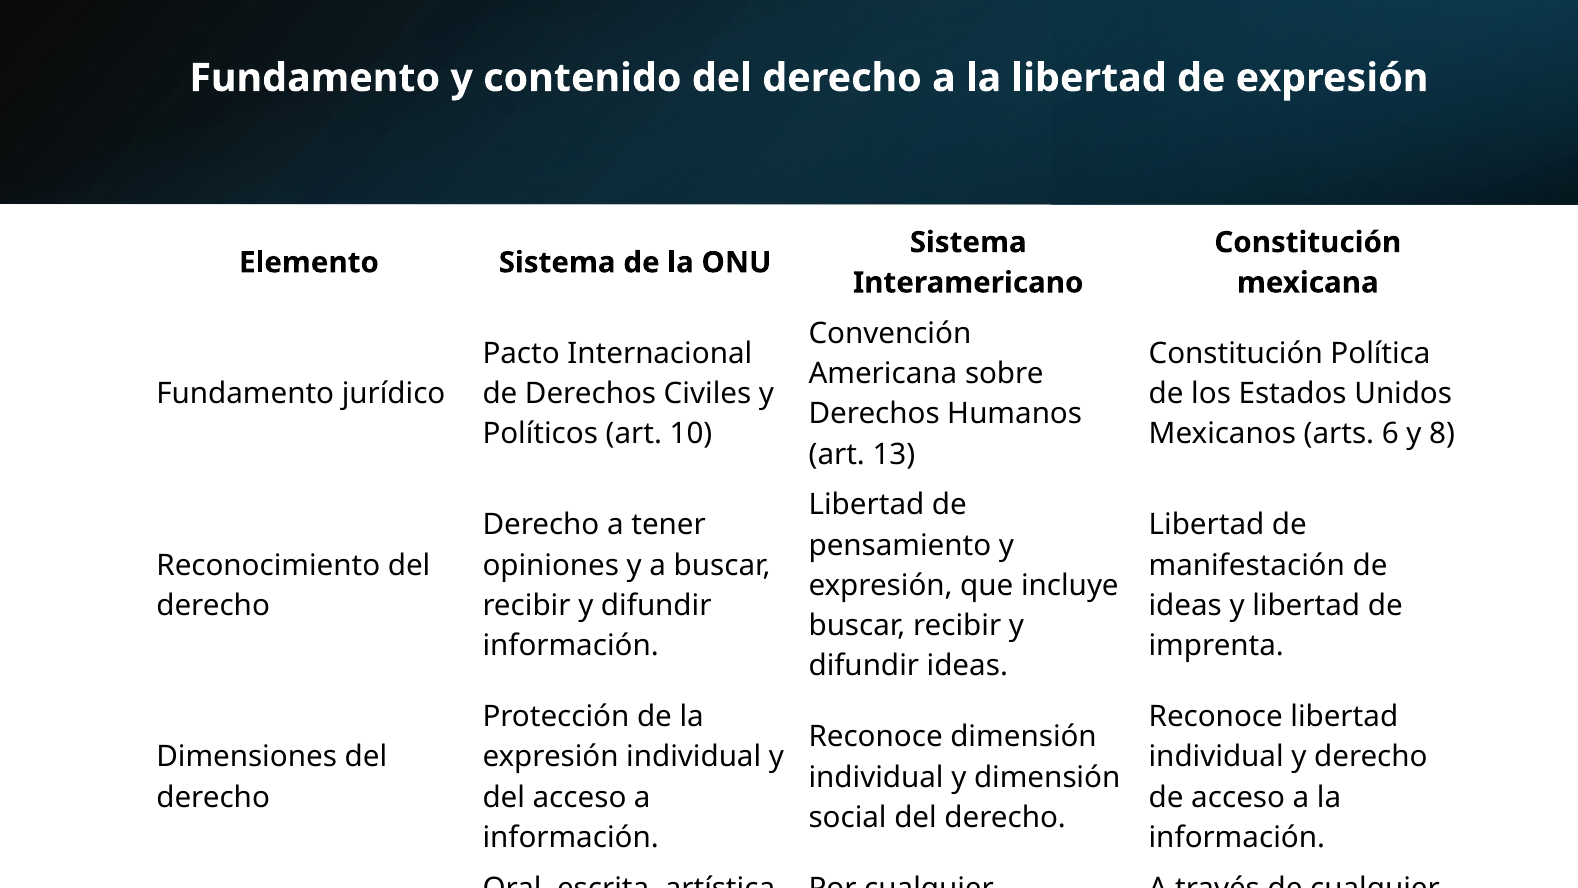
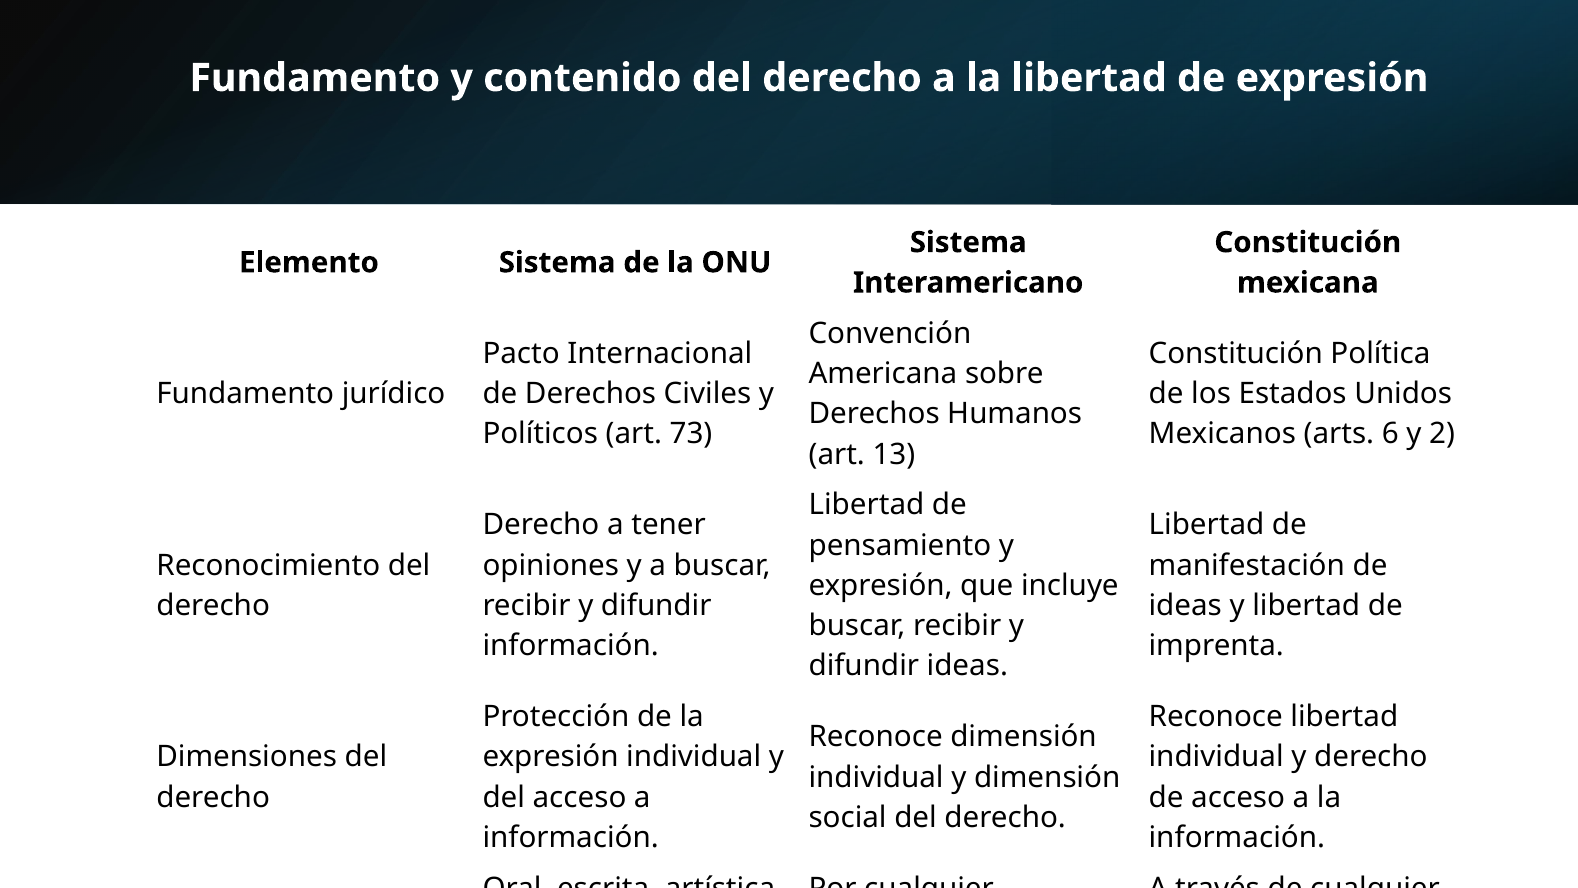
10: 10 -> 73 (691, 434)
8: 8 -> 2 (1442, 434)
